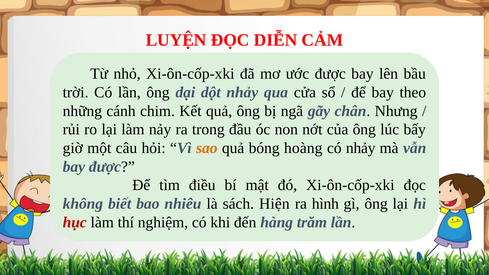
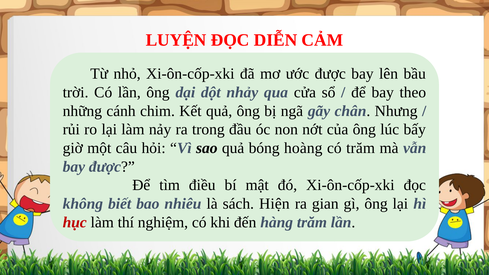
sao colour: orange -> black (207, 148)
có nhảy: nhảy -> trăm (361, 148)
hình: hình -> gian (325, 204)
